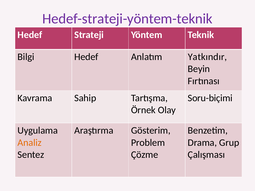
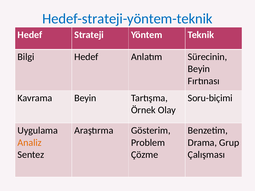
Hedef-strateji-yöntem-teknik colour: purple -> blue (127, 19)
Yatkındır: Yatkındır -> Sürecinin (208, 57)
Kavrama Sahip: Sahip -> Beyin (85, 98)
